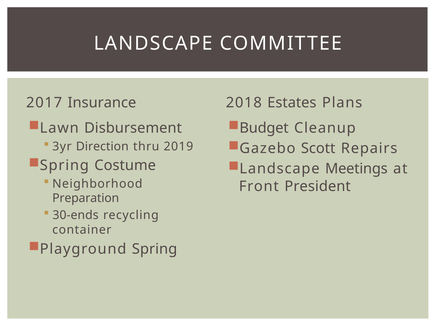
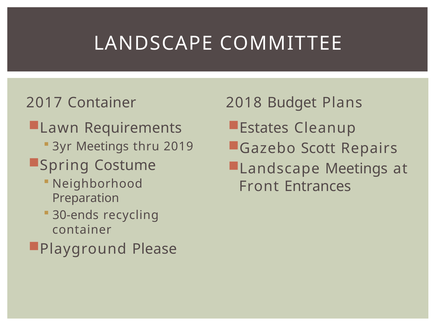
2017 Insurance: Insurance -> Container (102, 103)
Estates: Estates -> Budget (292, 103)
Disbursement: Disbursement -> Requirements (133, 128)
Budget: Budget -> Estates (264, 128)
3yr Direction: Direction -> Meetings (102, 146)
President: President -> Entrances (318, 186)
Playground Spring: Spring -> Please (155, 249)
